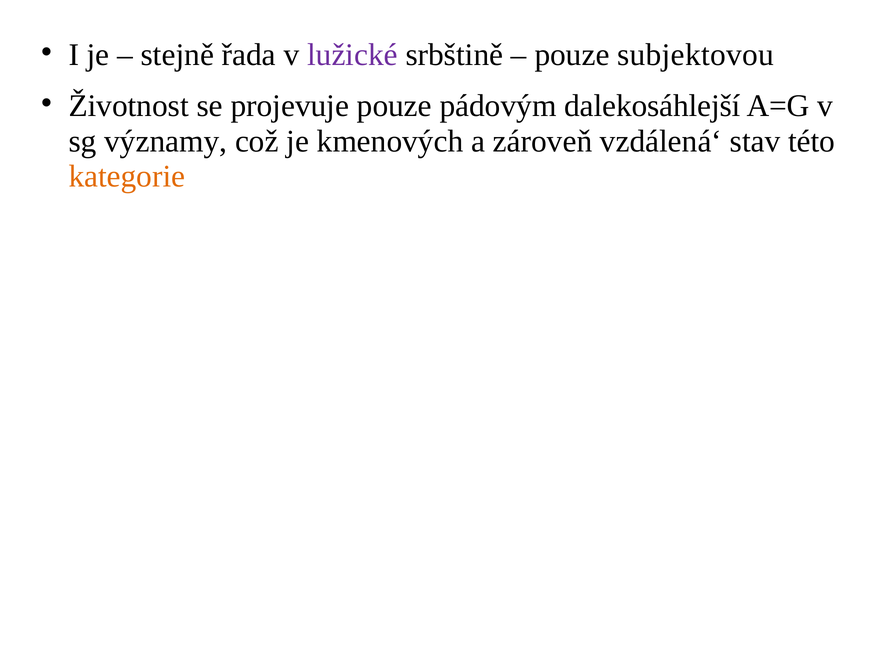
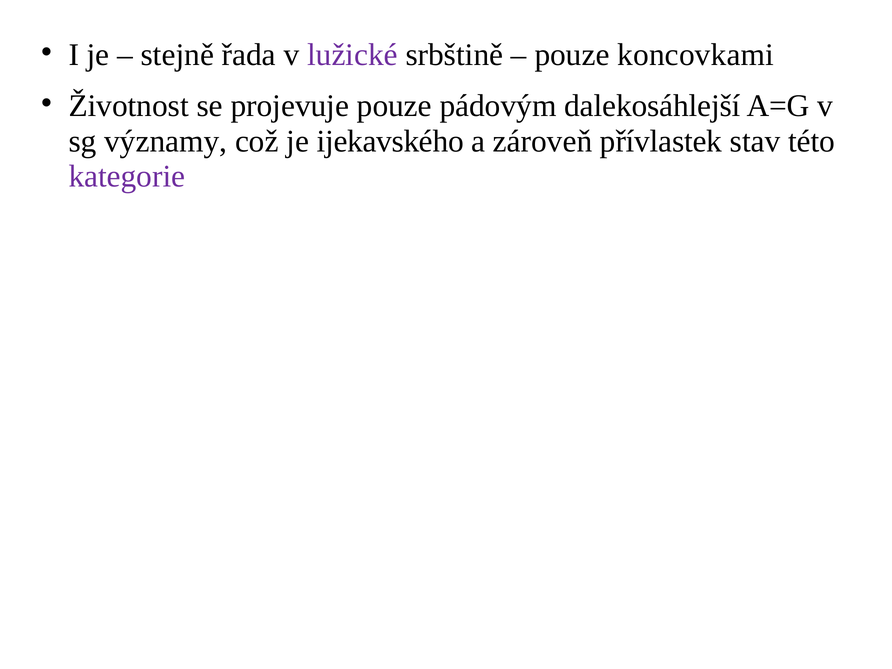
subjektovou: subjektovou -> koncovkami (696, 55)
kmenových: kmenových -> ijekavského (390, 141)
vzdálenáʻ: vzdálenáʻ -> přívlastek (661, 141)
kategorie colour: orange -> purple (127, 176)
